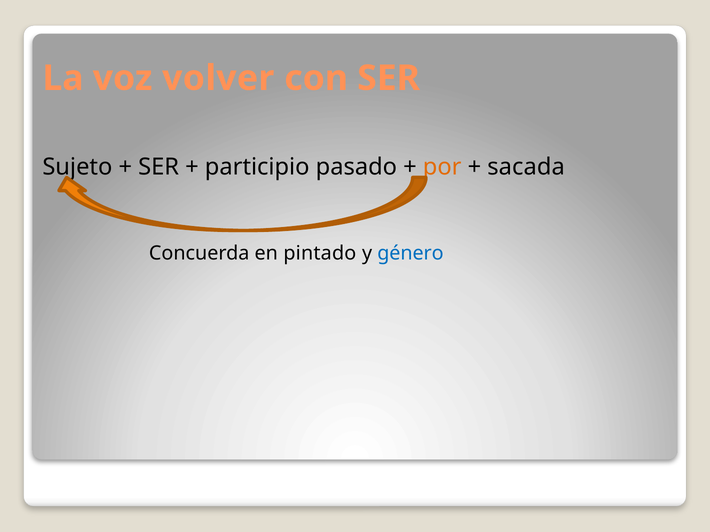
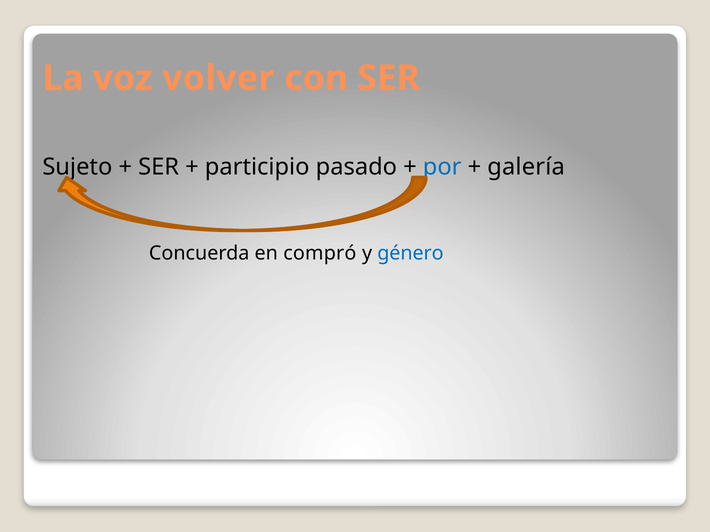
por colour: orange -> blue (442, 167)
sacada: sacada -> galería (526, 167)
pintado: pintado -> compró (320, 253)
